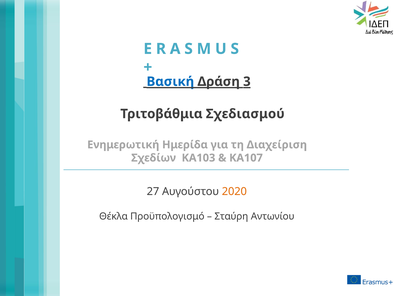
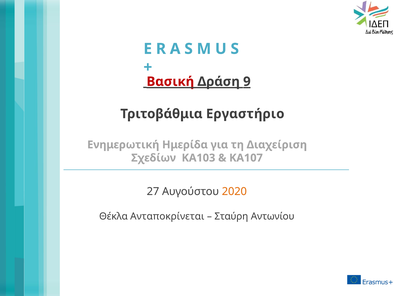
Βασική colour: blue -> red (170, 81)
3: 3 -> 9 (247, 81)
Σχεδιασμού: Σχεδιασμού -> Εργαστήριο (245, 114)
Προϋπολογισμό: Προϋπολογισμό -> Ανταποκρίνεται (167, 216)
